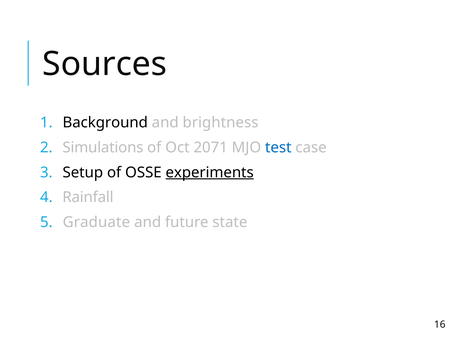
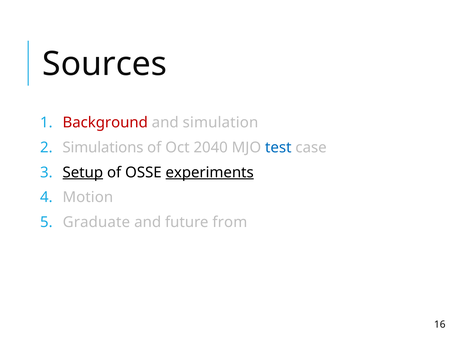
Background colour: black -> red (105, 123)
brightness: brightness -> simulation (220, 123)
2071: 2071 -> 2040 (211, 148)
Setup underline: none -> present (83, 173)
Rainfall: Rainfall -> Motion (88, 198)
state: state -> from (230, 223)
